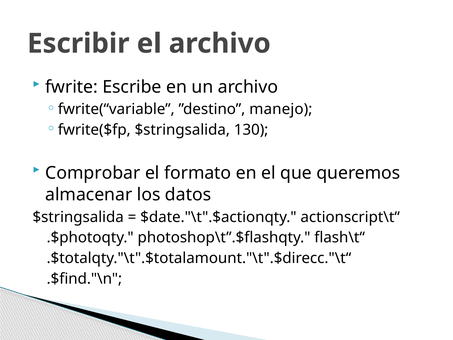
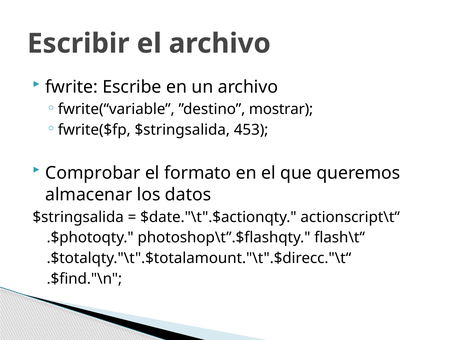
manejo: manejo -> mostrar (281, 109)
130: 130 -> 453 (251, 130)
